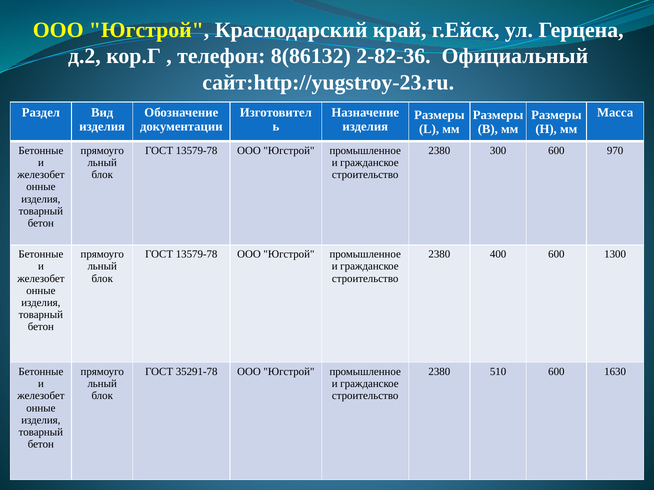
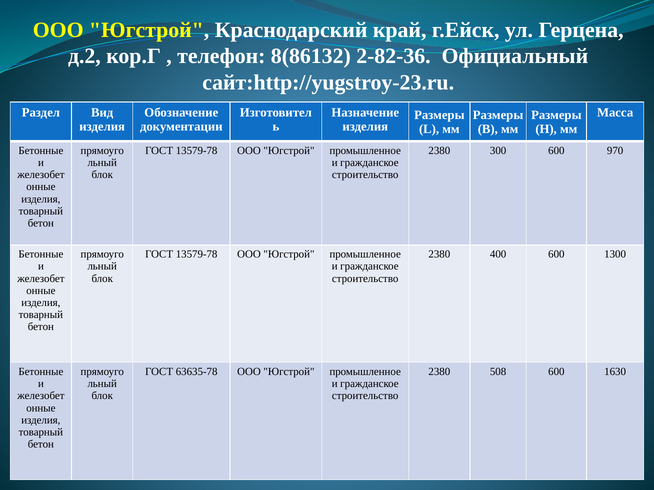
35291-78: 35291-78 -> 63635-78 (197, 372)
510: 510 -> 508 (498, 372)
